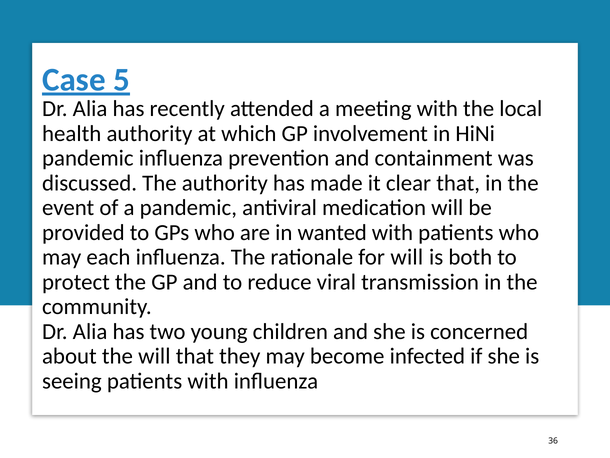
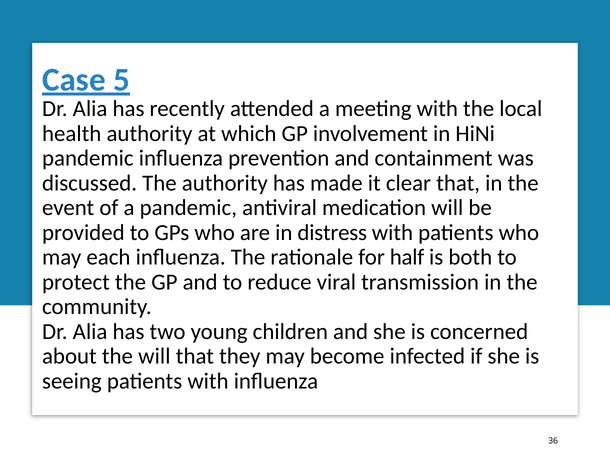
wanted: wanted -> distress (332, 232)
for will: will -> half (407, 257)
